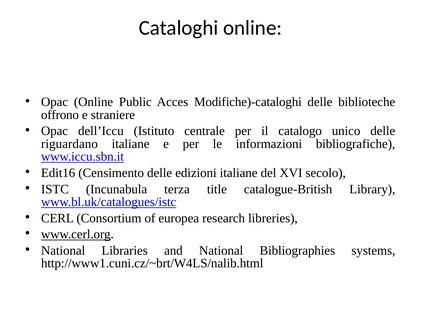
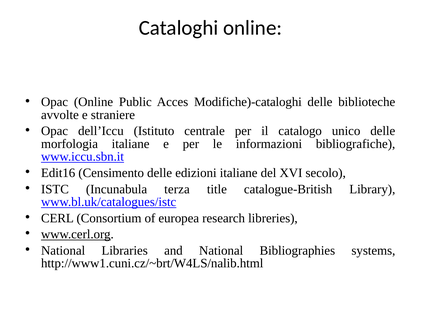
offrono: offrono -> avvolte (60, 115)
riguardano: riguardano -> morfologia (70, 144)
